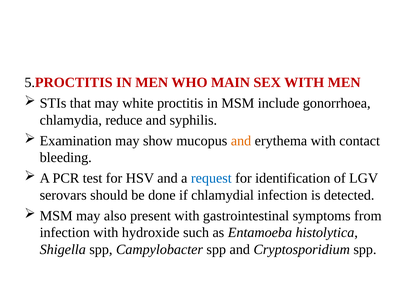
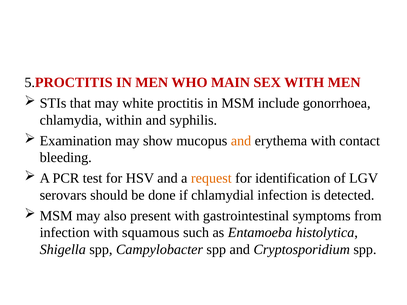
reduce: reduce -> within (124, 120)
request colour: blue -> orange (211, 178)
hydroxide: hydroxide -> squamous (151, 233)
